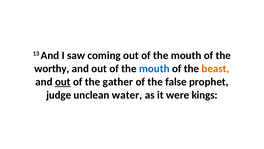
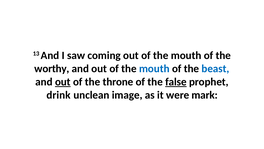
beast colour: orange -> blue (215, 68)
gather: gather -> throne (118, 82)
false underline: none -> present (176, 82)
judge: judge -> drink (59, 95)
water: water -> image (127, 95)
kings: kings -> mark (205, 95)
